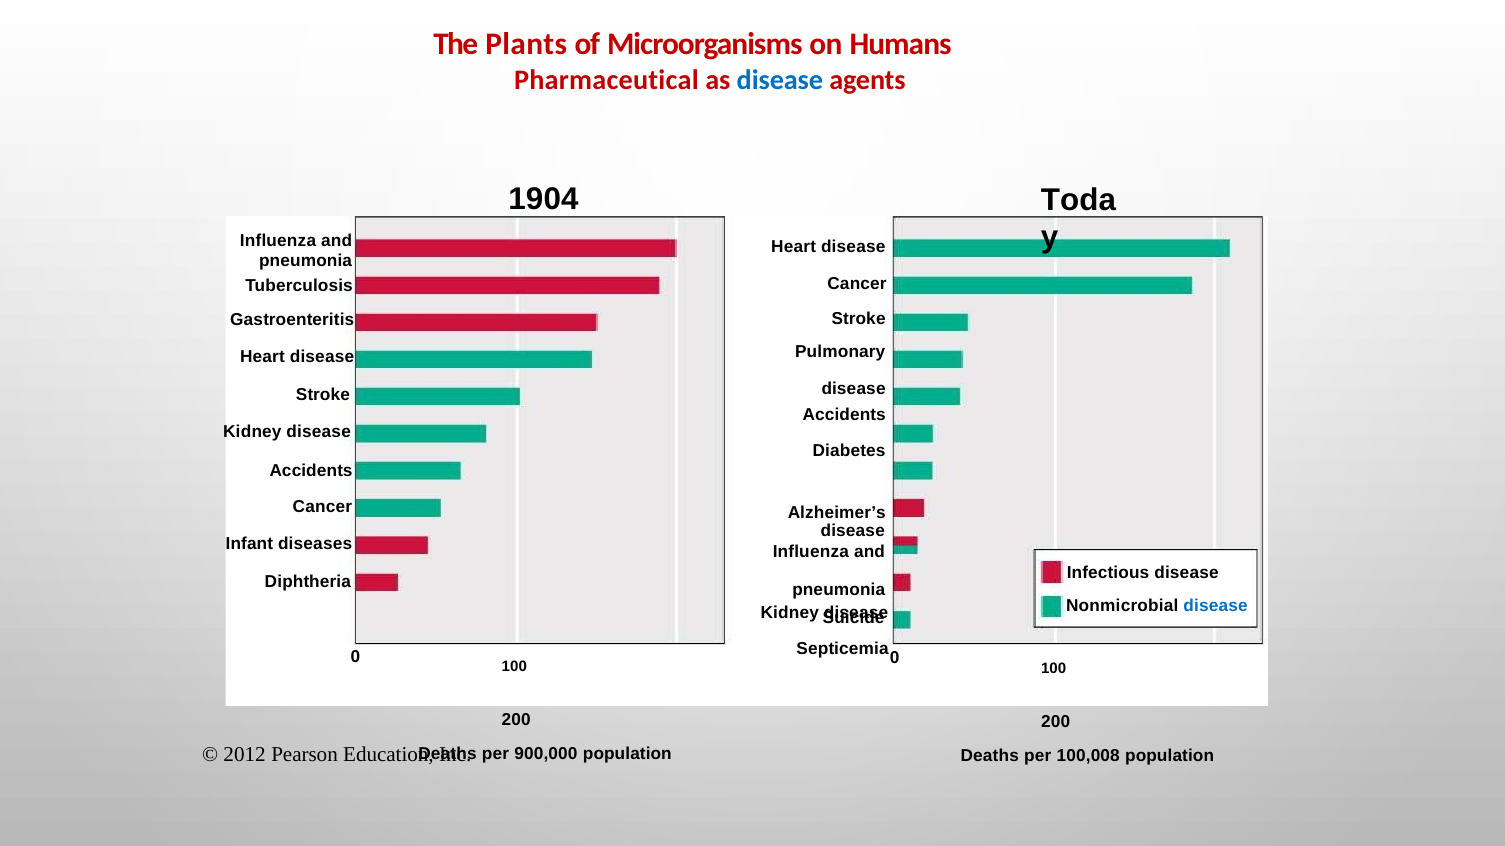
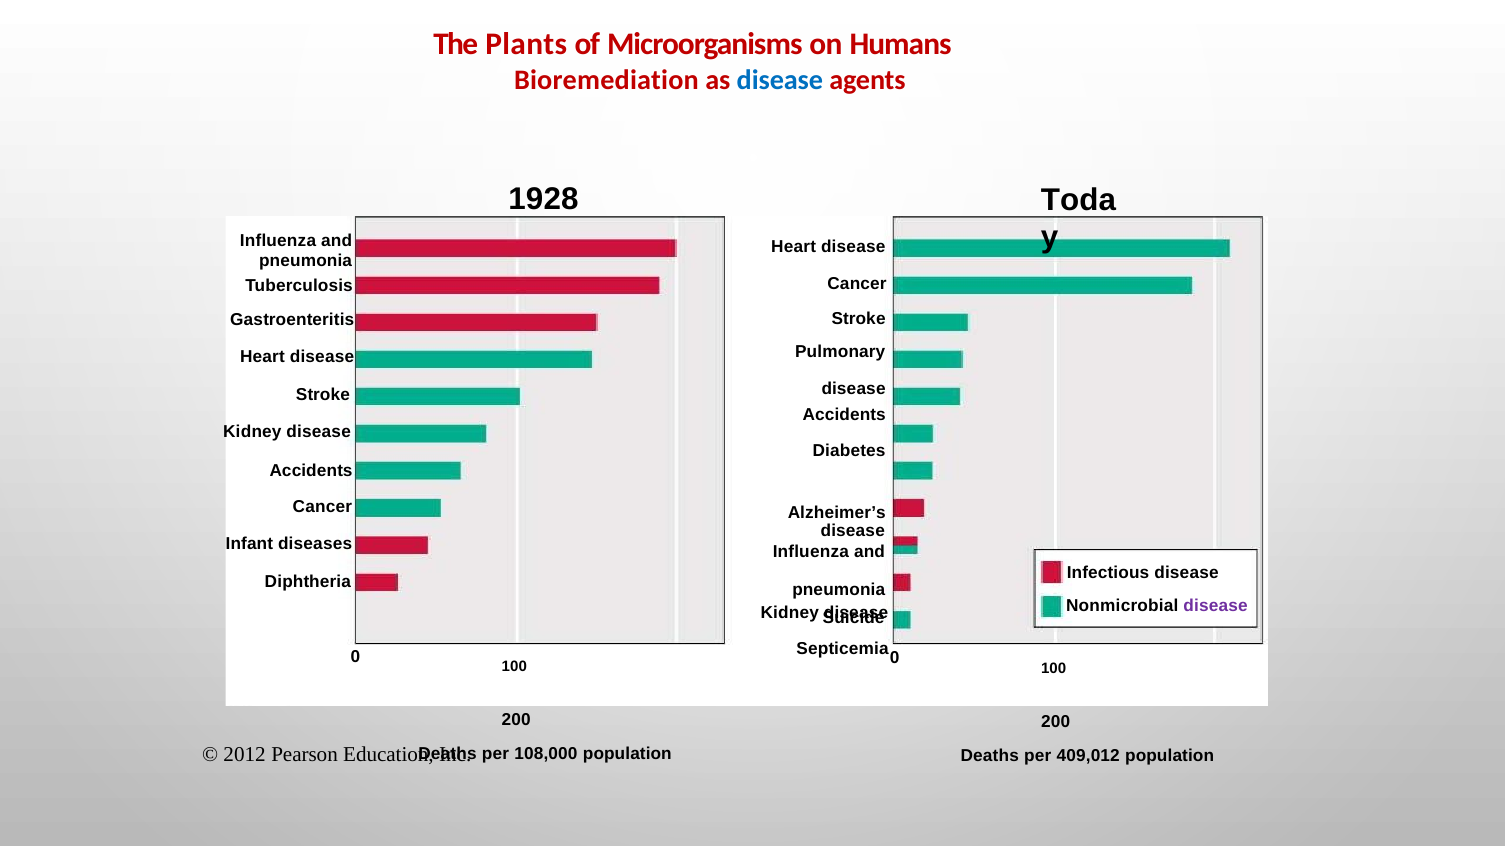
Pharmaceutical: Pharmaceutical -> Bioremediation (606, 80)
1904: 1904 -> 1928 (543, 199)
disease colour: blue -> purple (1216, 606)
900,000: 900,000 -> 108,000 (546, 754)
100,008: 100,008 -> 409,012 (1088, 756)
